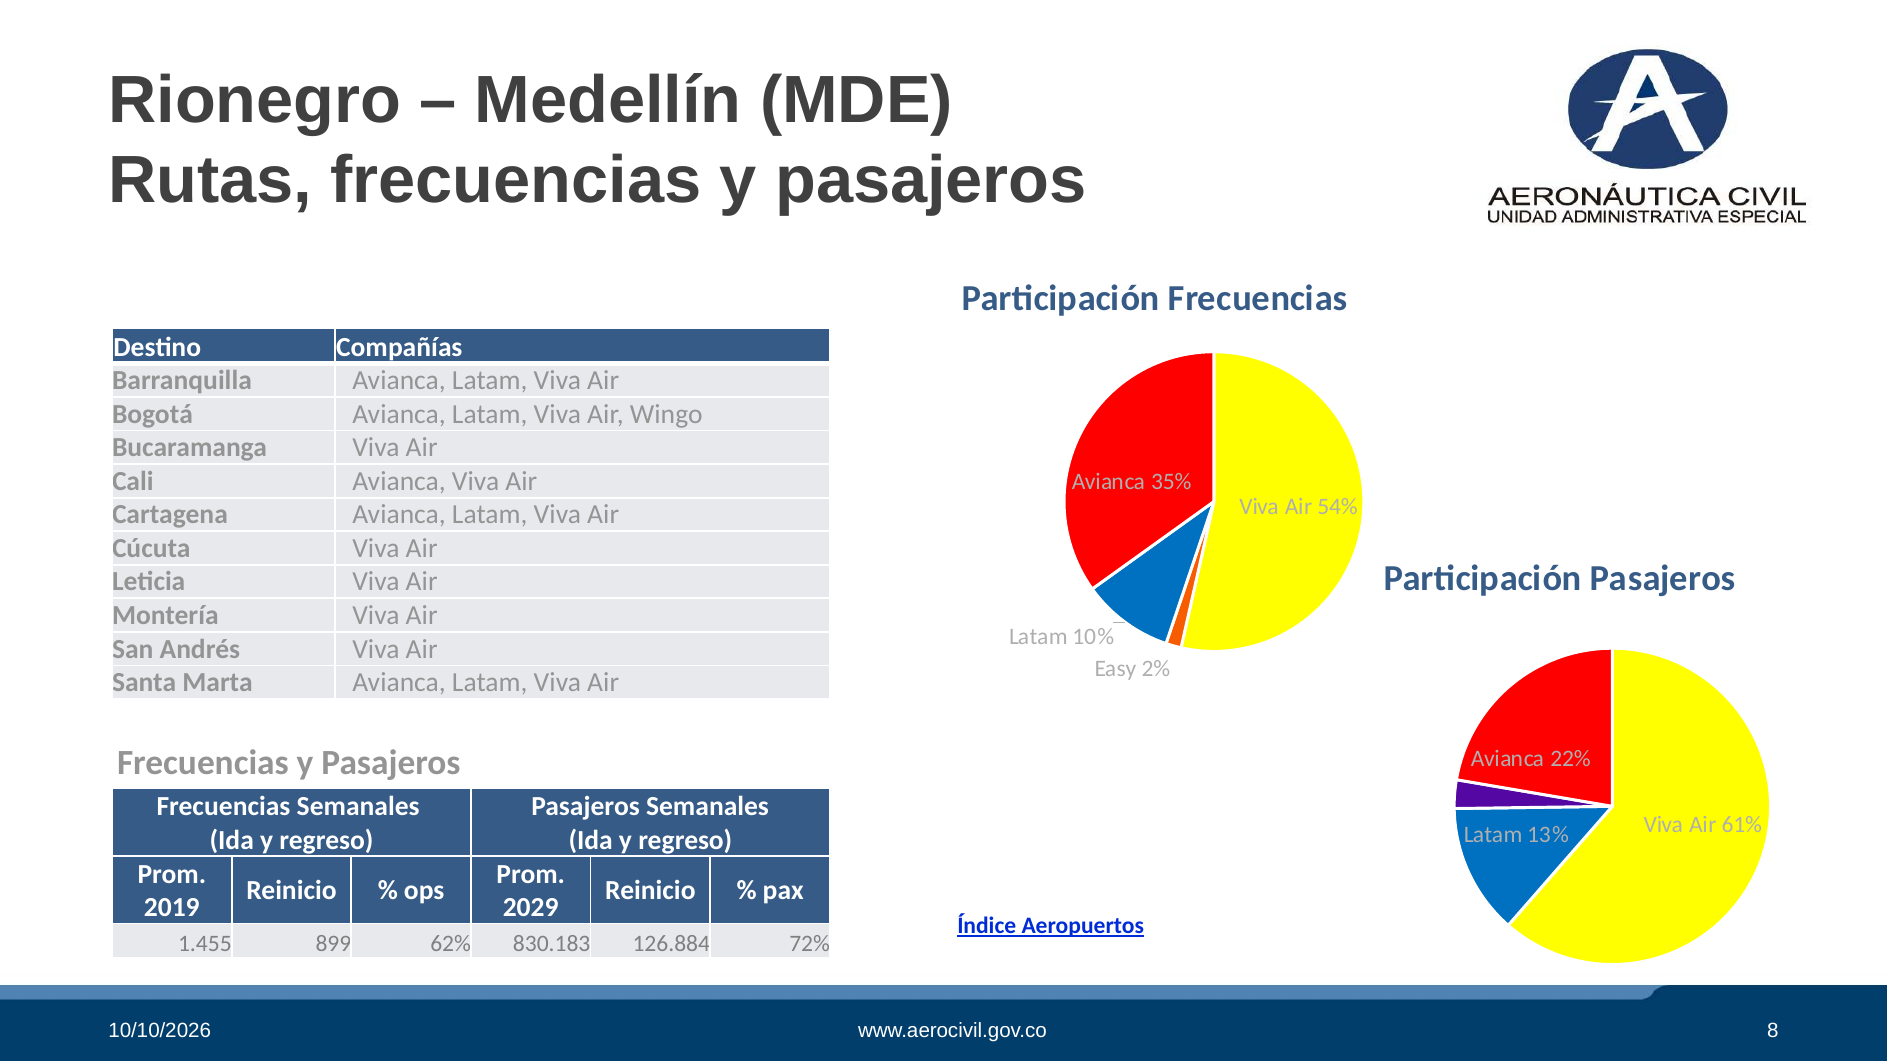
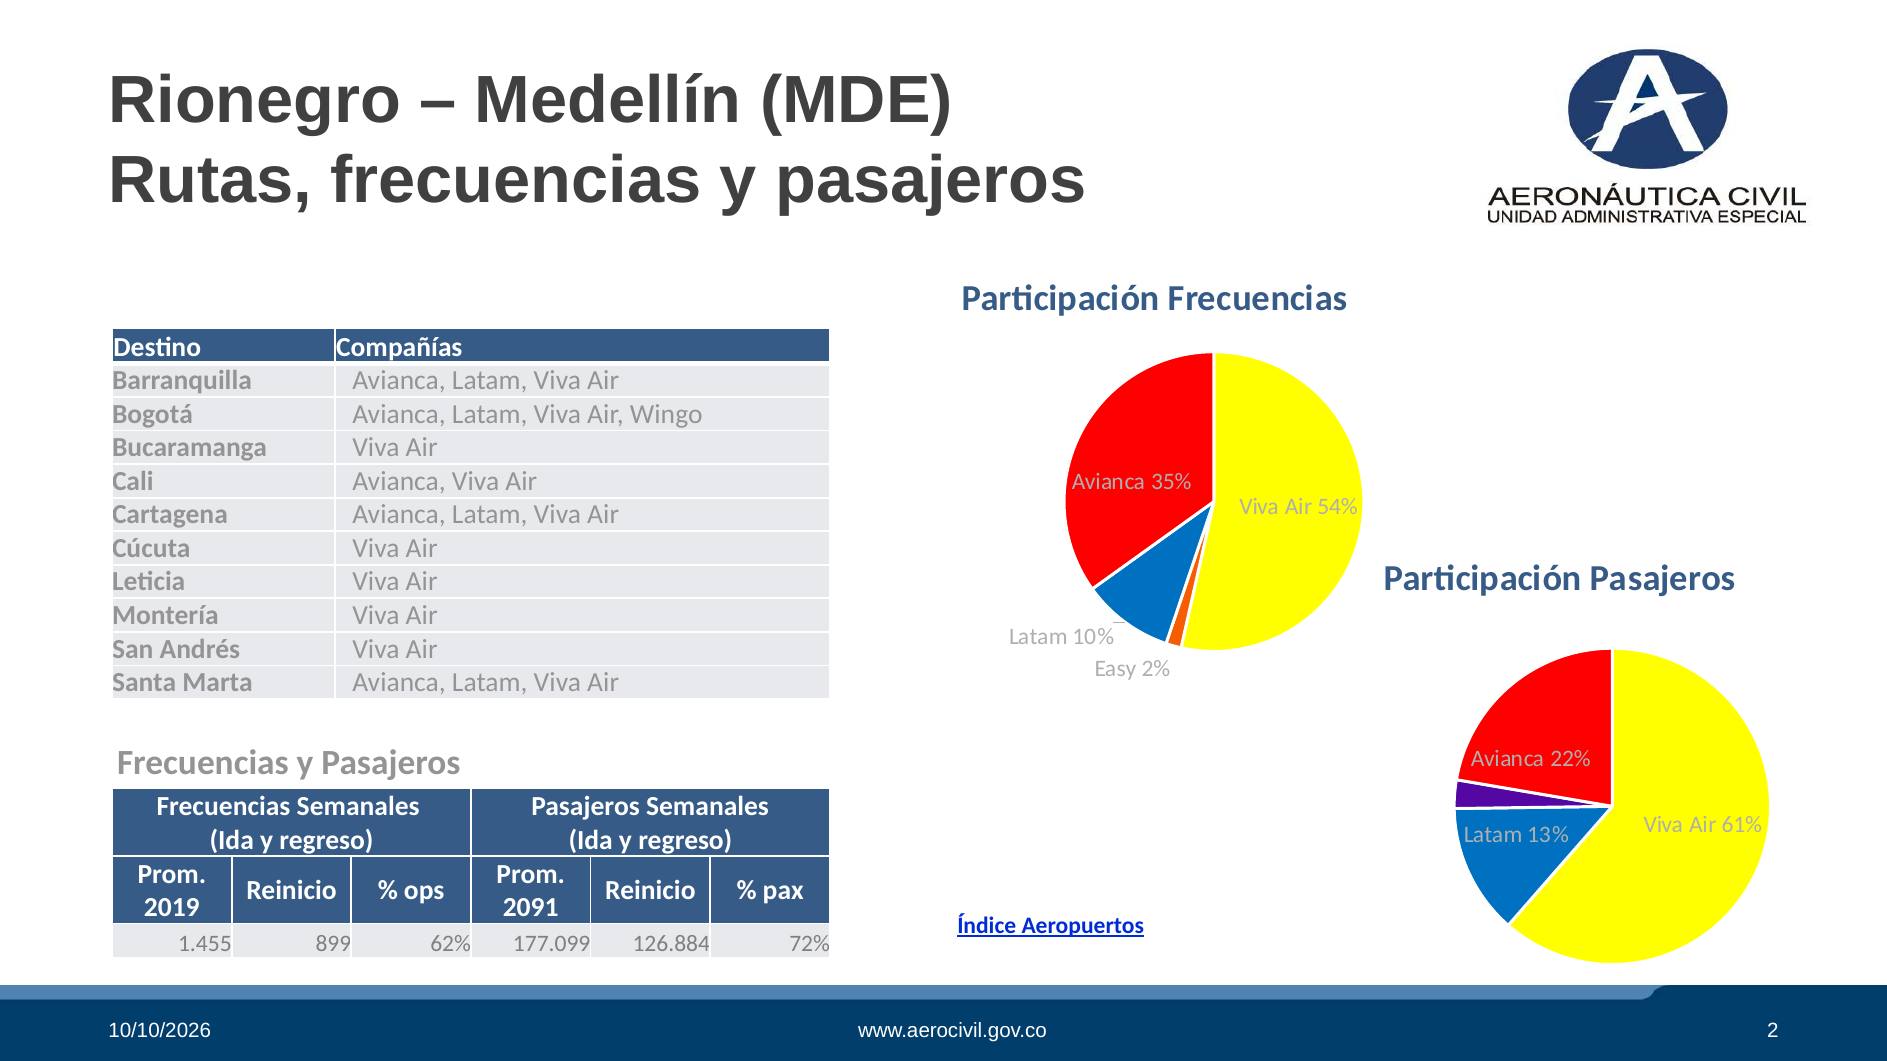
2029: 2029 -> 2091 (531, 908)
830.183: 830.183 -> 177.099 (552, 944)
8: 8 -> 2 (1773, 1031)
